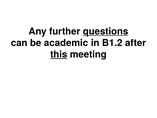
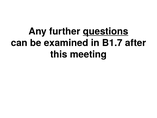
academic: academic -> examined (66, 43)
B1.2: B1.2 -> B1.7 (112, 43)
this underline: present -> none (59, 54)
